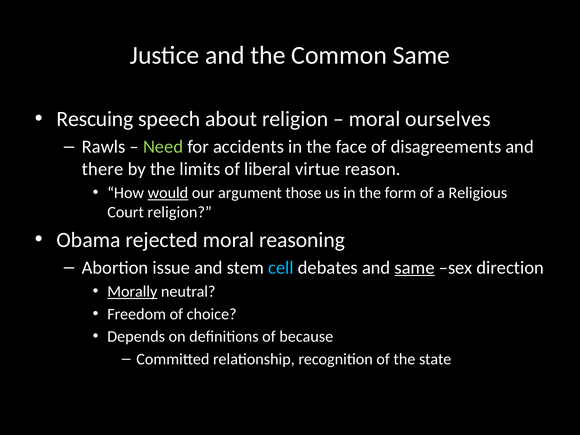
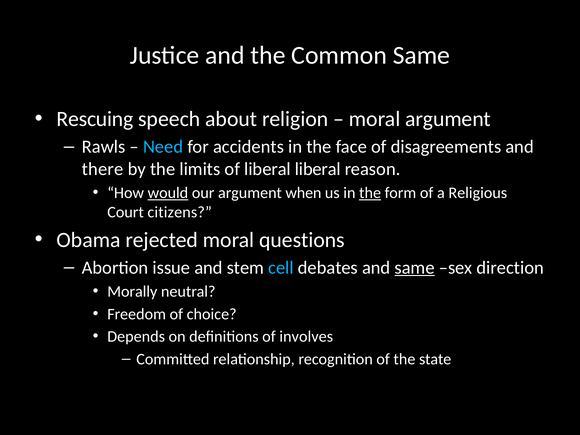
moral ourselves: ourselves -> argument (448, 119)
Need colour: light green -> light blue (163, 147)
liberal virtue: virtue -> liberal (318, 169)
those: those -> when (303, 193)
the underline: none -> present (370, 193)
Court religion: religion -> citizens (180, 212)
reasoning: reasoning -> questions (302, 240)
Morally underline: present -> none (132, 291)
because: because -> involves (306, 337)
